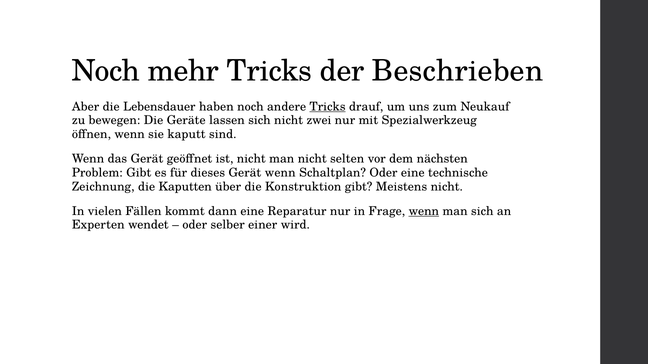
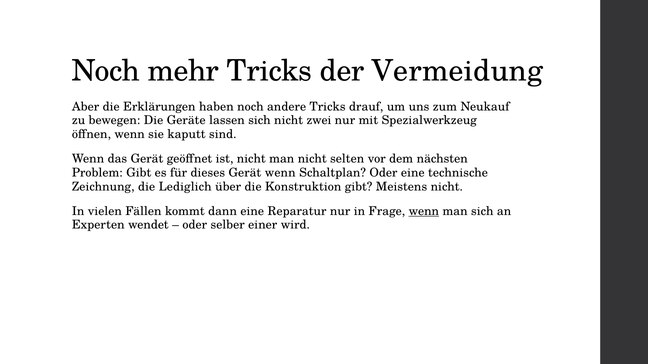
Beschrieben: Beschrieben -> Vermeidung (458, 71)
Lebensdauer: Lebensdauer -> Erklärungen (159, 107)
Tricks underline: present -> none (328, 107)
Kaputten: Kaputten -> Lediglich (185, 187)
